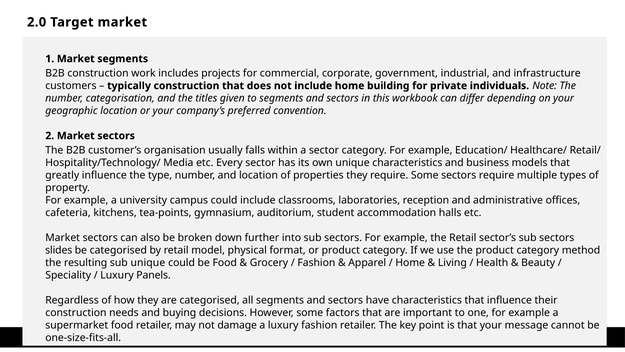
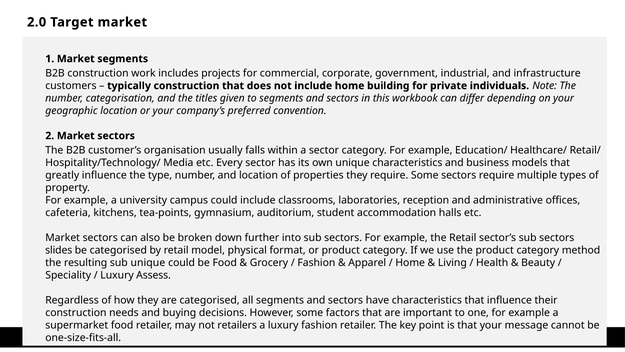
Panels: Panels -> Assess (154, 275)
damage: damage -> retailers (237, 325)
